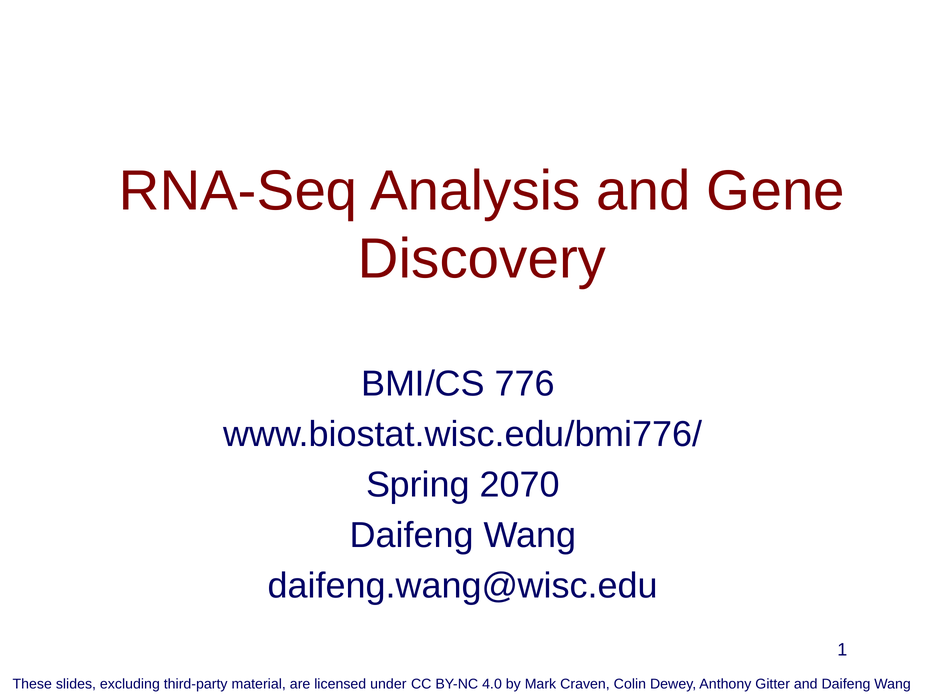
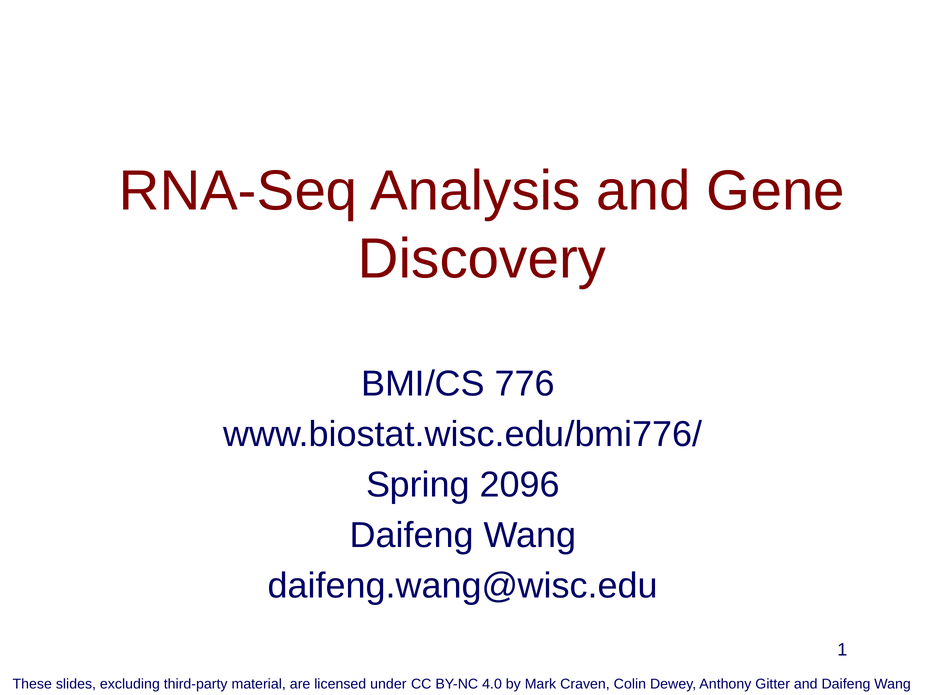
2070: 2070 -> 2096 (520, 485)
